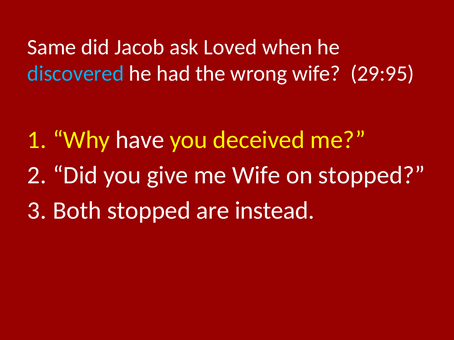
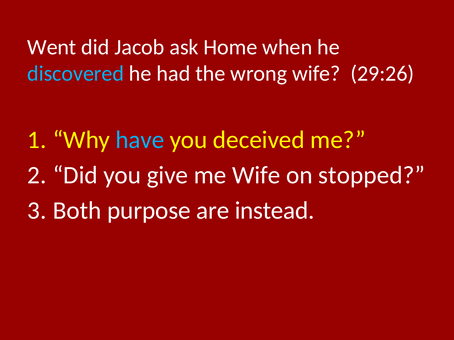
Same: Same -> Went (52, 47)
Loved: Loved -> Home (231, 47)
29:95: 29:95 -> 29:26 (382, 74)
have colour: white -> light blue (140, 140)
Both stopped: stopped -> purpose (149, 211)
